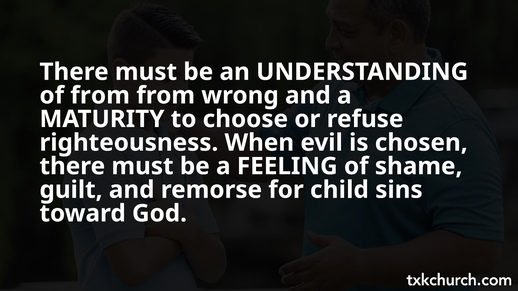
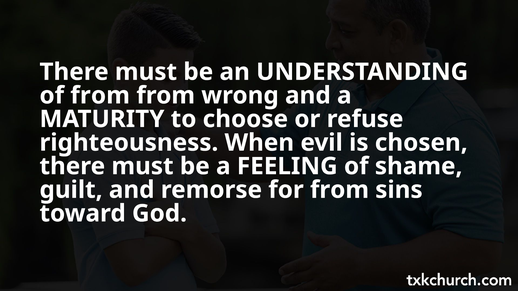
for child: child -> from (340, 190)
